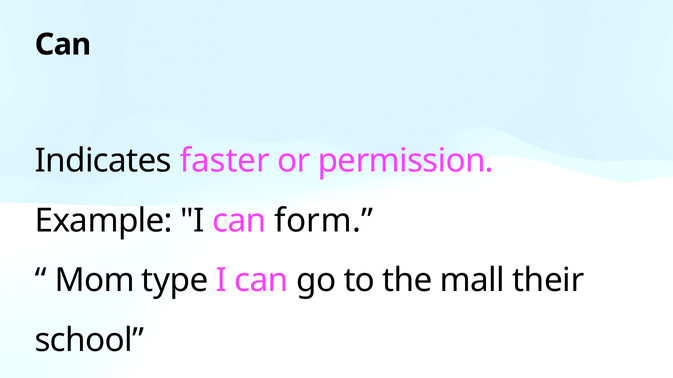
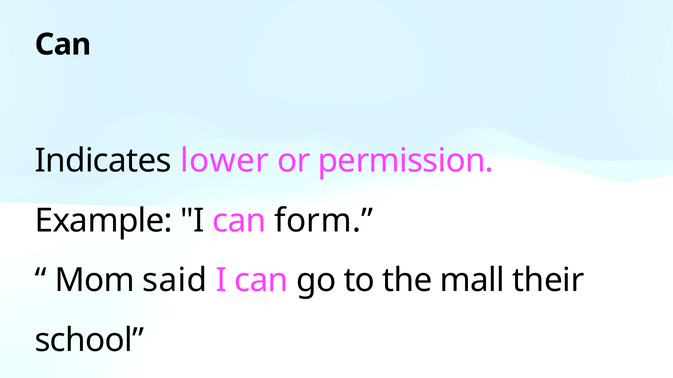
faster: faster -> lower (225, 161)
type: type -> said (175, 281)
